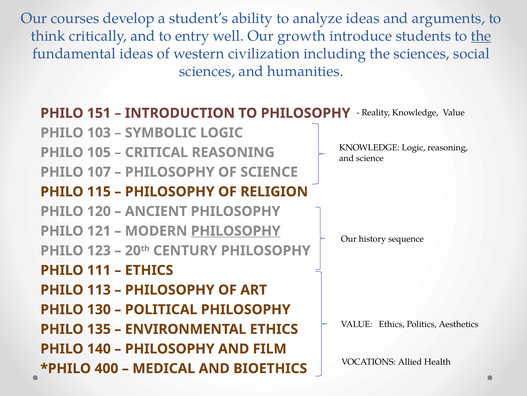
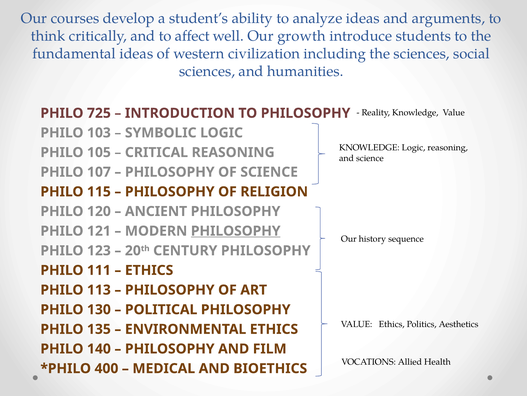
entry: entry -> affect (192, 36)
the underline: present -> none (481, 36)
151: 151 -> 725 (99, 113)
